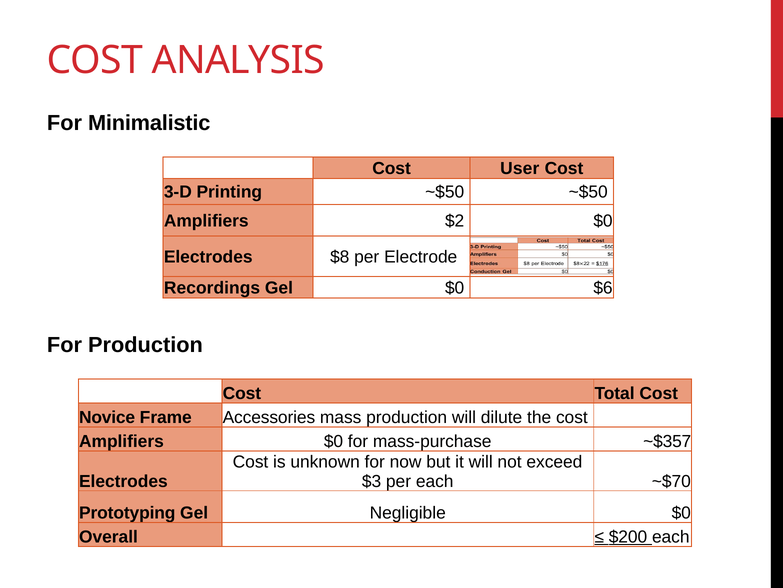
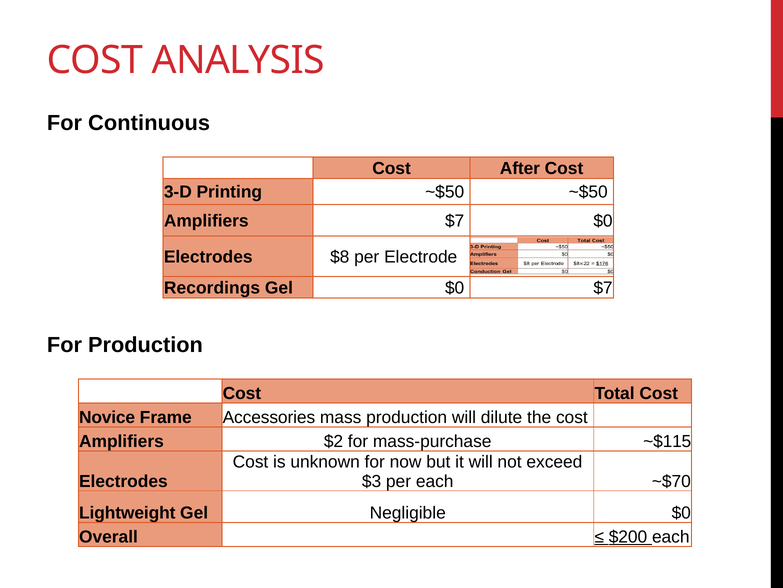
Minimalistic: Minimalistic -> Continuous (149, 123)
User: User -> After (520, 168)
Amplifiers $2: $2 -> $7 (455, 221)
$0 $6: $6 -> $7 (603, 288)
Amplifiers $0: $0 -> $2 (334, 441)
~$357: ~$357 -> ~$115 (667, 441)
Prototyping: Prototyping -> Lightweight (127, 512)
